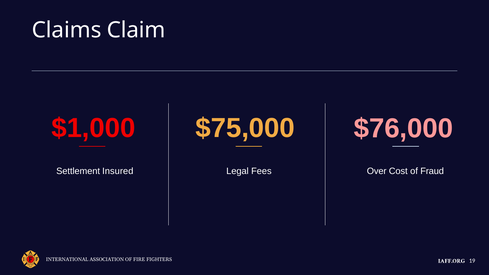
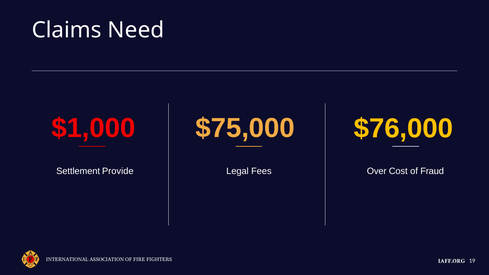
Claim: Claim -> Need (136, 30)
$76,000 colour: pink -> yellow (403, 128)
Insured: Insured -> Provide (118, 171)
